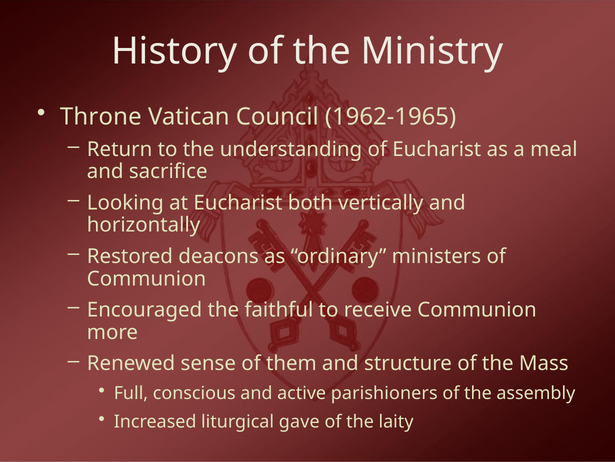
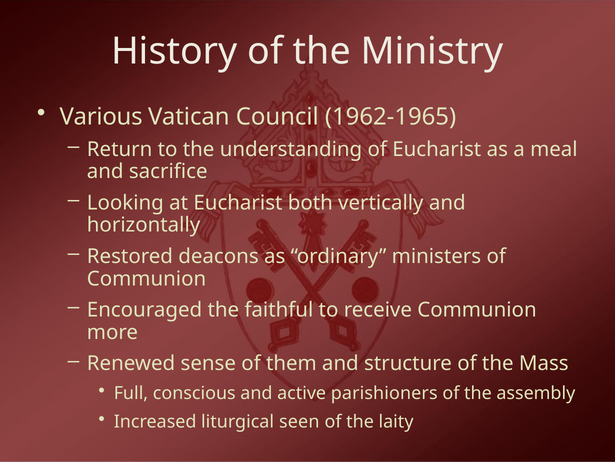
Throne: Throne -> Various (101, 116)
gave: gave -> seen (299, 421)
